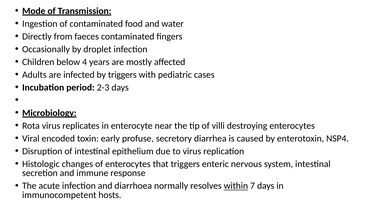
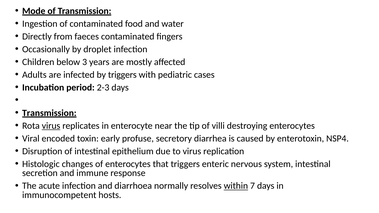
4: 4 -> 3 (85, 62)
Microbiology: Microbiology -> Transmission (49, 113)
virus underline: none -> present (51, 126)
